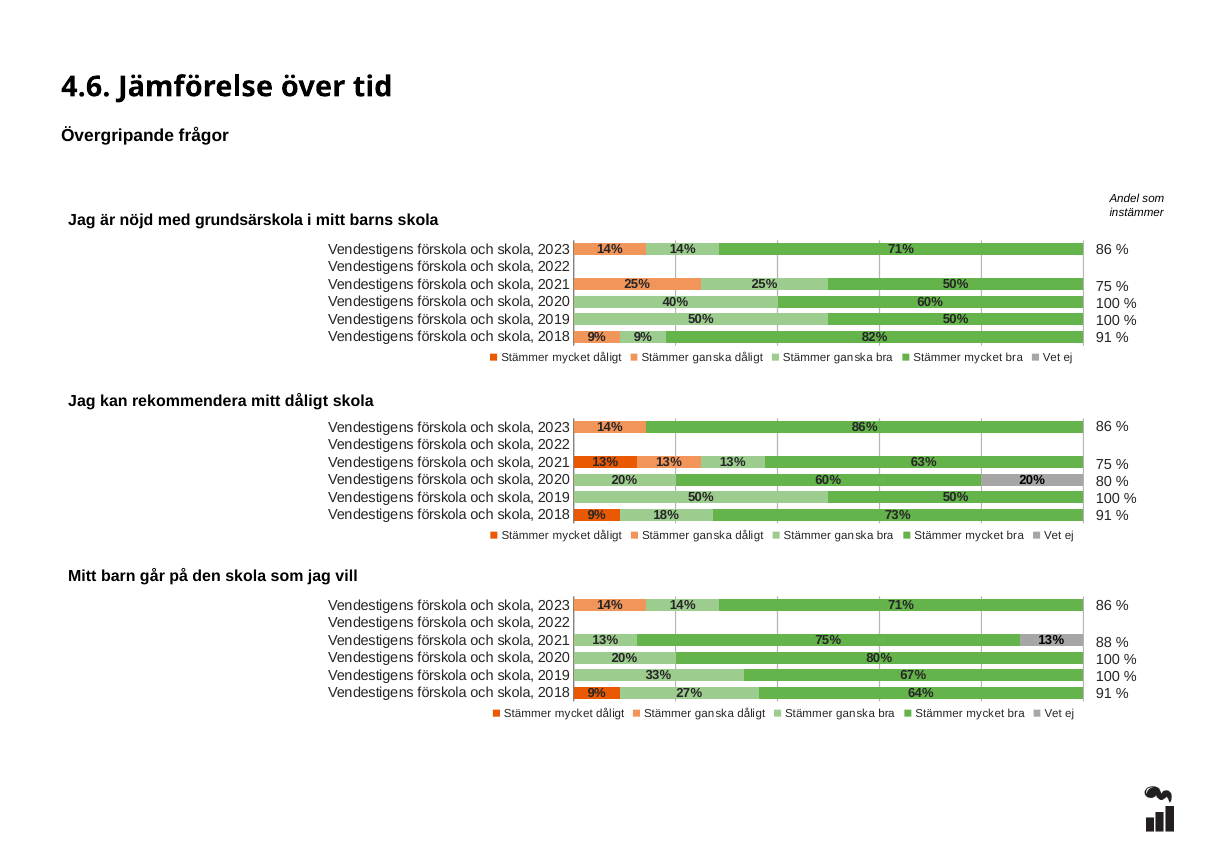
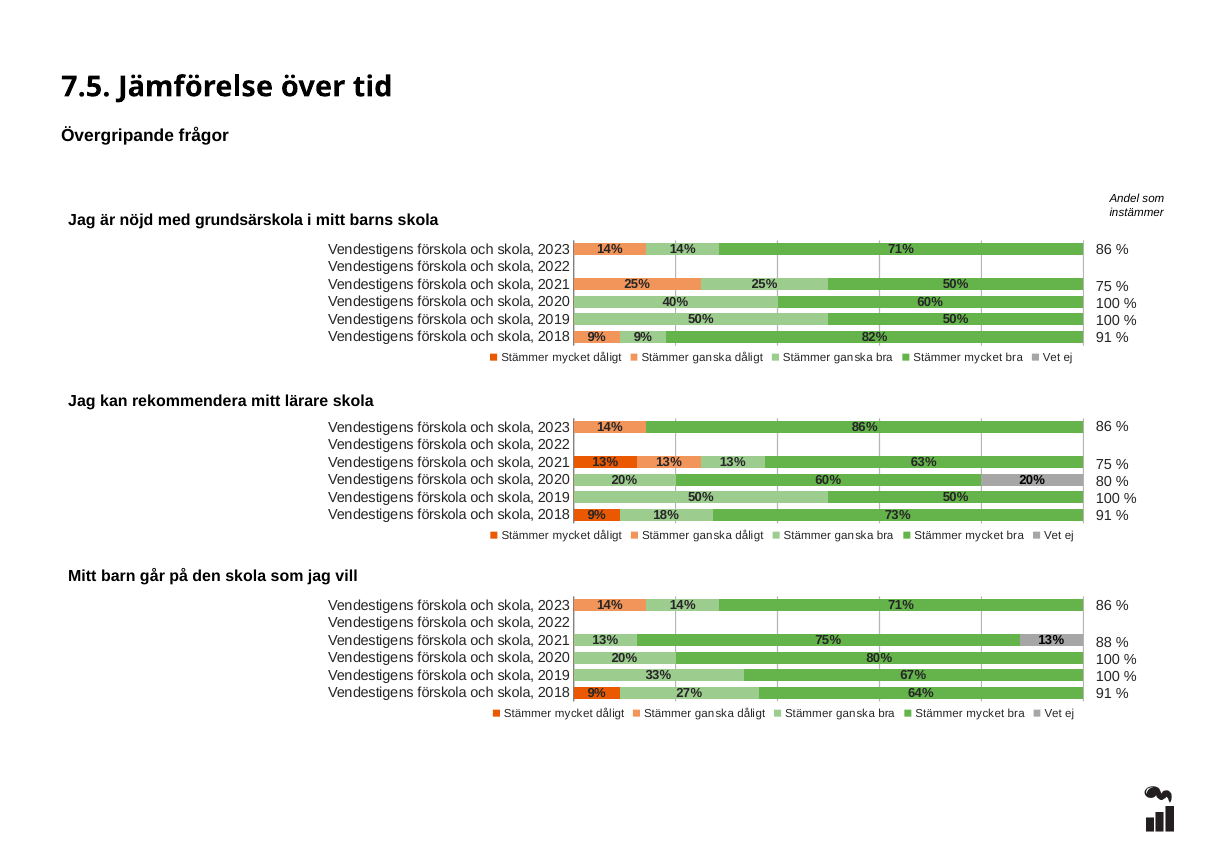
4.6: 4.6 -> 7.5 (86, 87)
mitt dåligt: dåligt -> lärare (307, 401)
